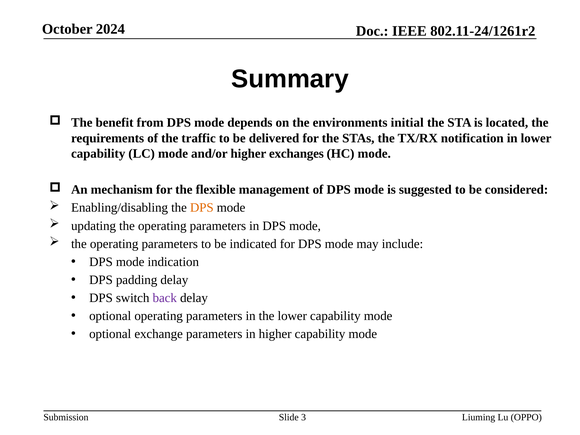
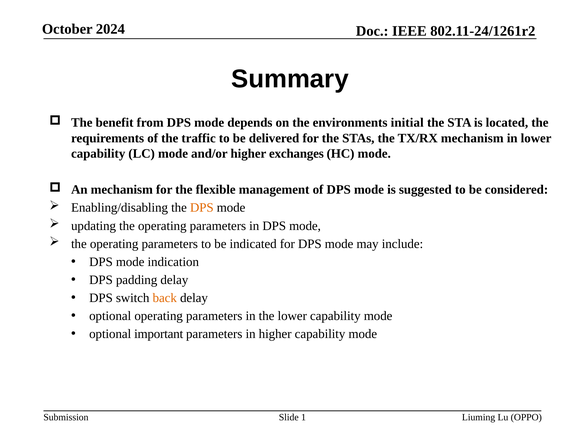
TX/RX notification: notification -> mechanism (472, 138)
back colour: purple -> orange (165, 298)
exchange: exchange -> important (159, 334)
3: 3 -> 1 (304, 417)
